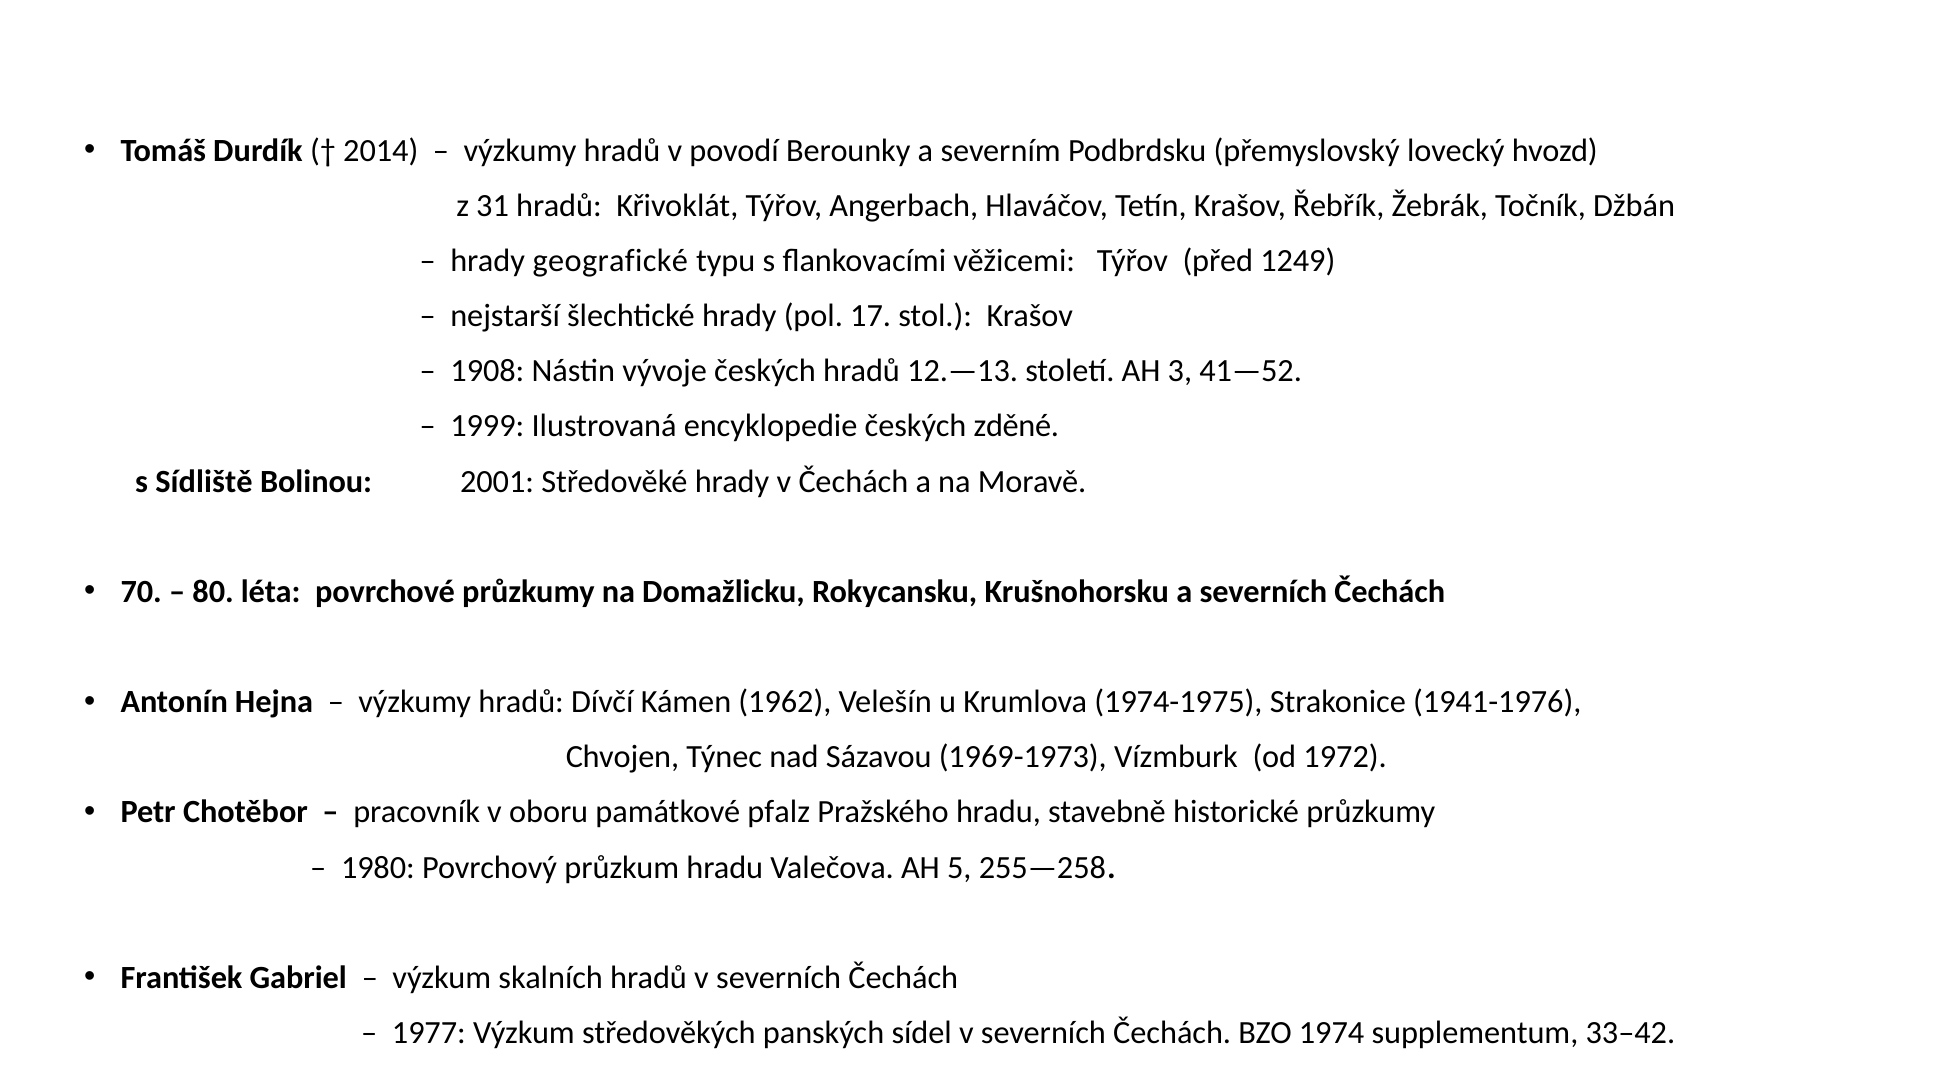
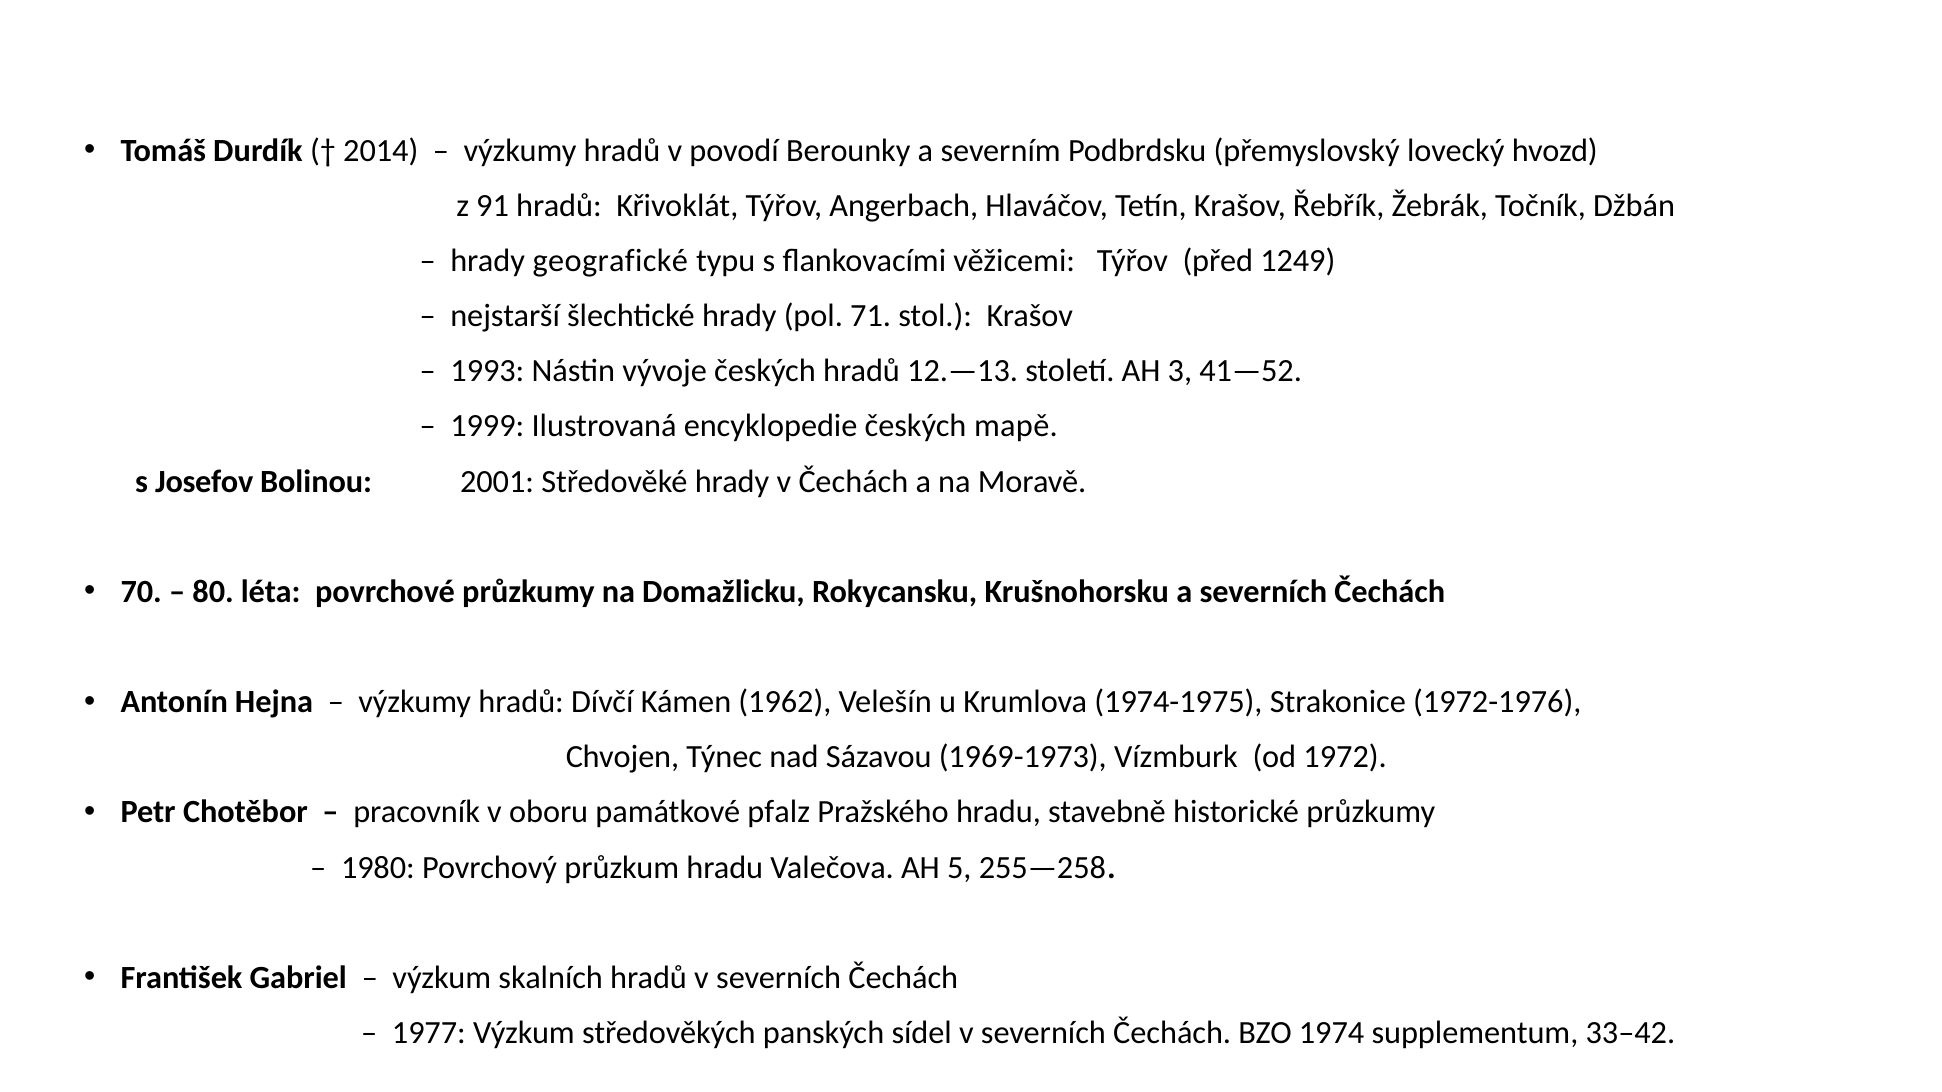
31: 31 -> 91 (493, 206)
17: 17 -> 71 (871, 316)
1908: 1908 -> 1993 (487, 371)
zděné: zděné -> mapě (1016, 426)
Sídliště: Sídliště -> Josefov (204, 482)
1941-1976: 1941-1976 -> 1972-1976 (1497, 702)
